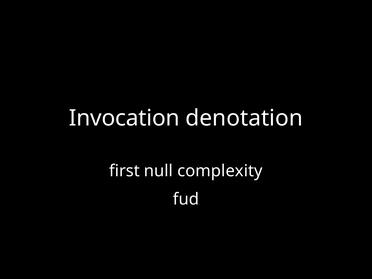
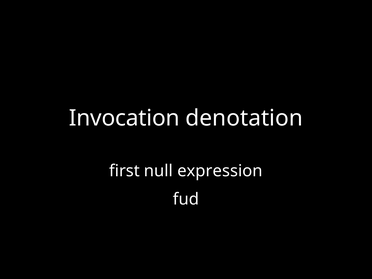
complexity: complexity -> expression (220, 171)
